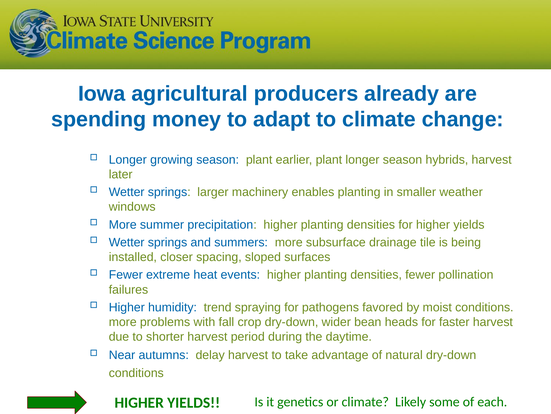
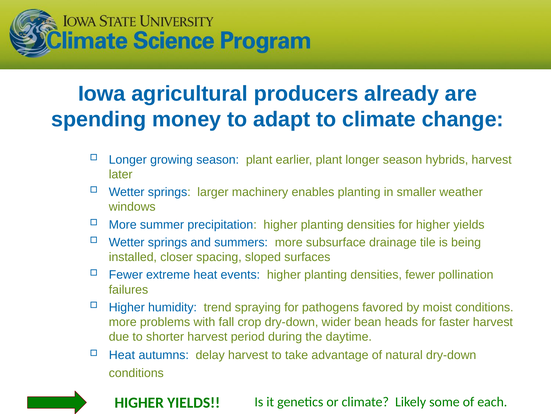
Near: Near -> Heat (122, 355)
